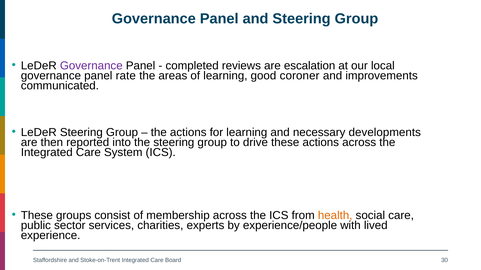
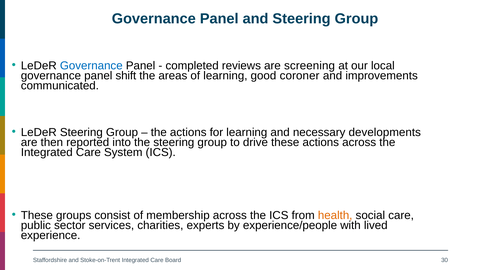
Governance colour: purple -> blue (91, 66)
escalation: escalation -> screening (310, 66)
rate: rate -> shift (126, 76)
